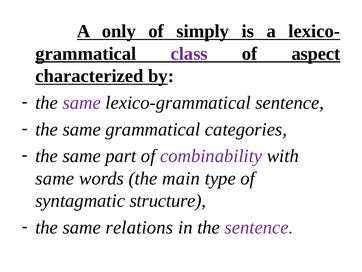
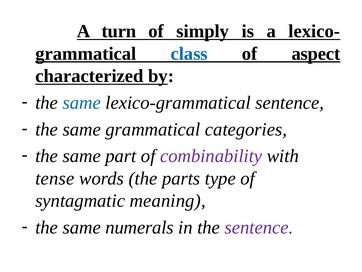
only: only -> turn (119, 31)
class colour: purple -> blue (189, 54)
same colour: purple -> blue (82, 103)
same: same -> tense (55, 178)
main: main -> parts (181, 178)
structure: structure -> meaning (168, 200)
relations: relations -> numerals (140, 227)
